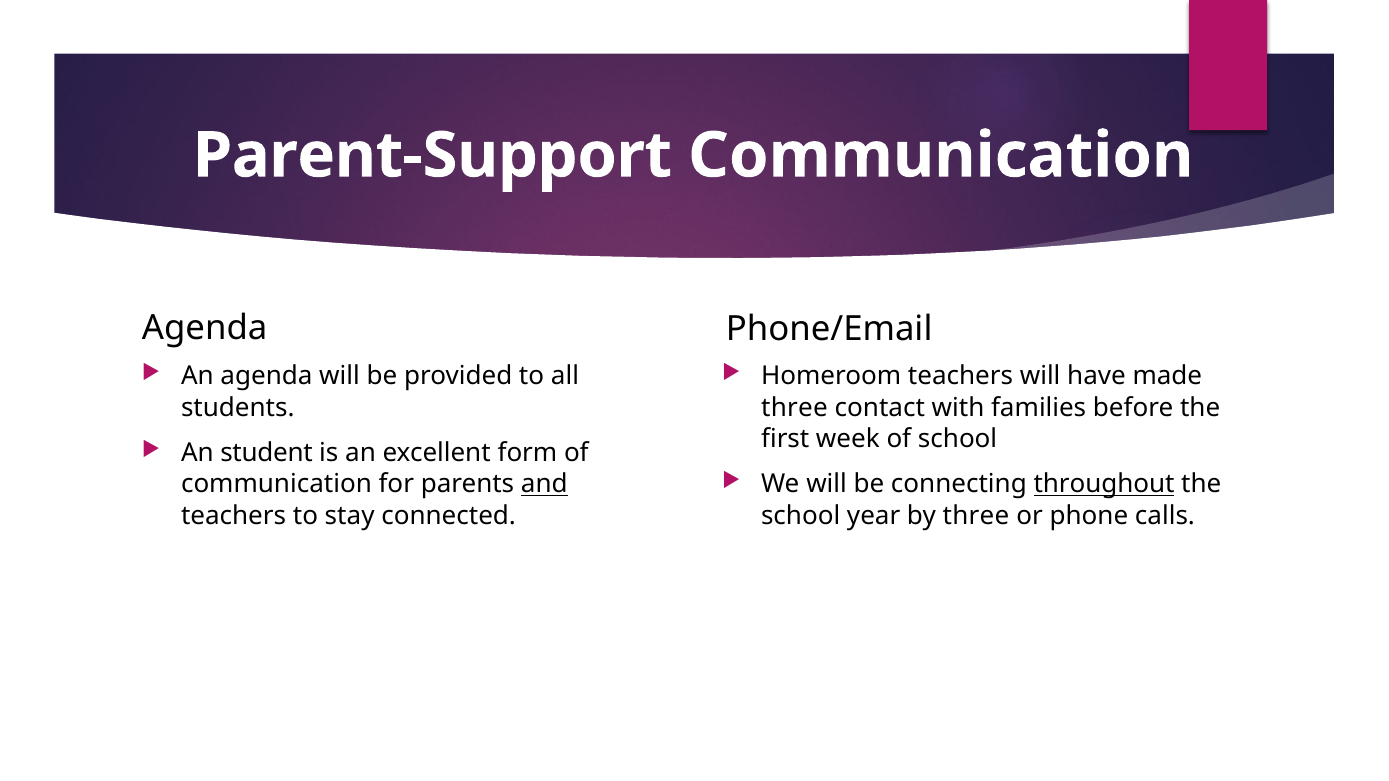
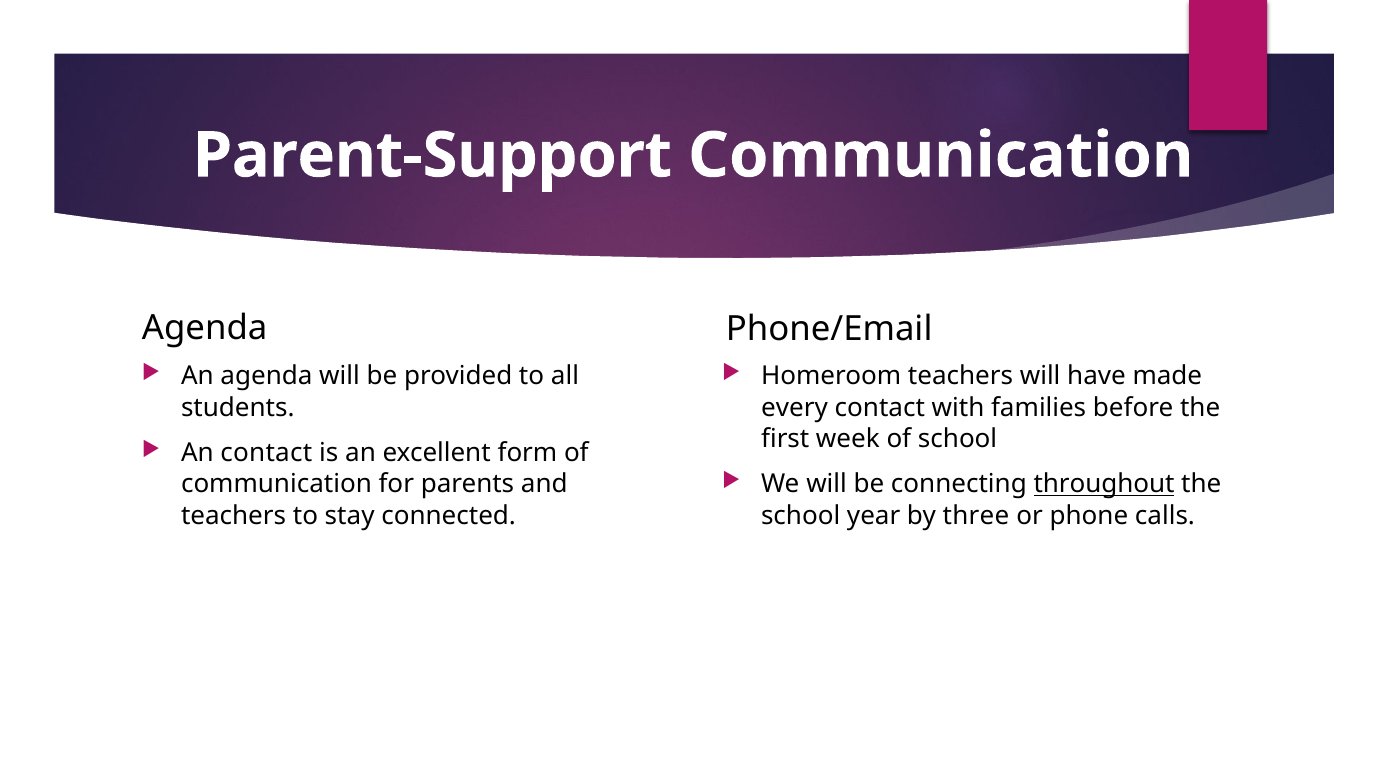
three: three -> every (795, 408)
An student: student -> contact (266, 453)
and underline: present -> none (544, 485)
